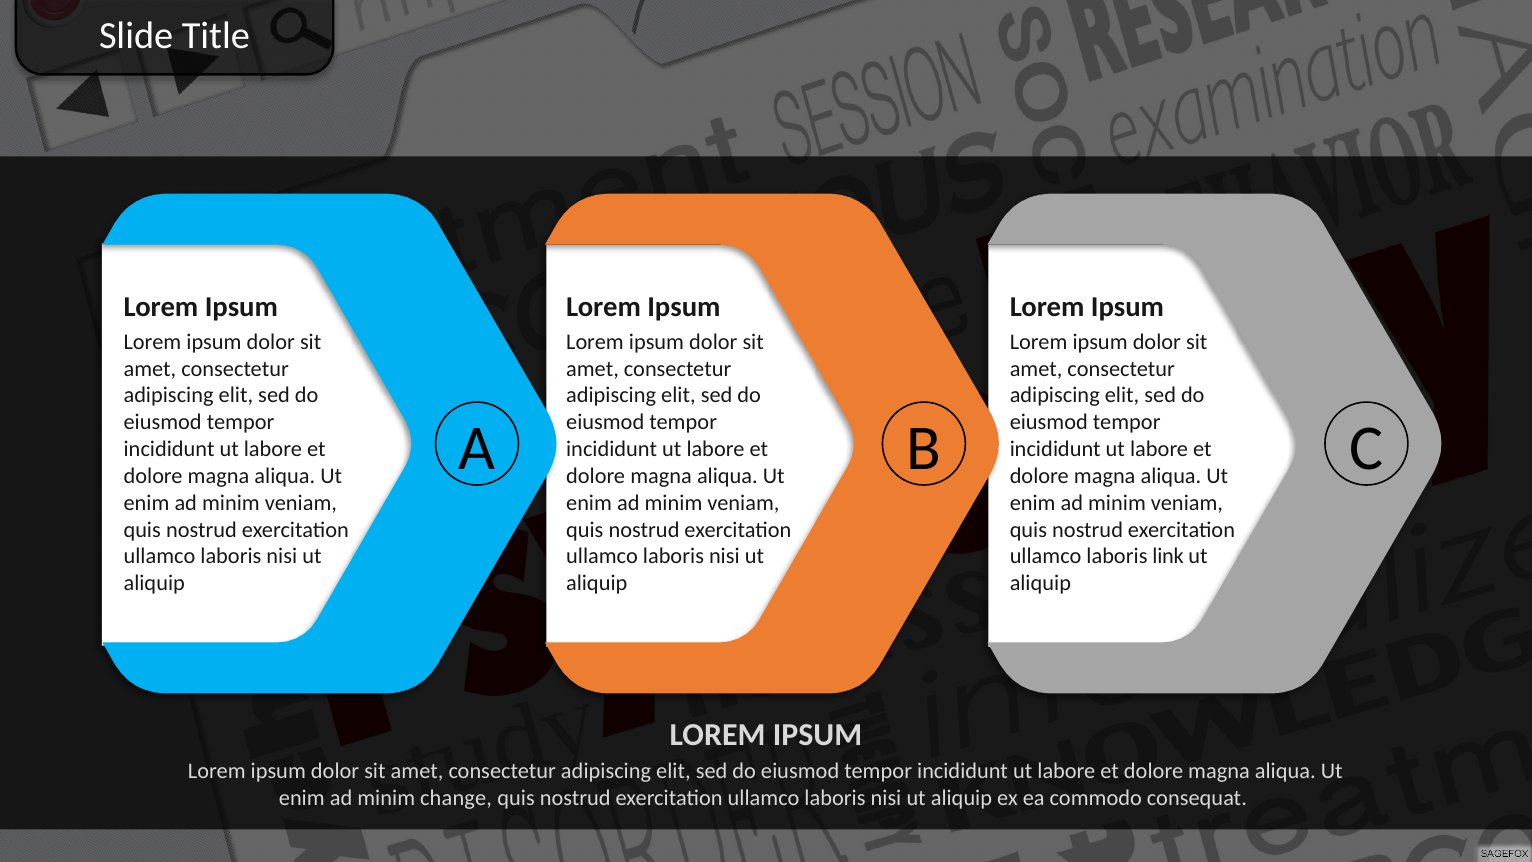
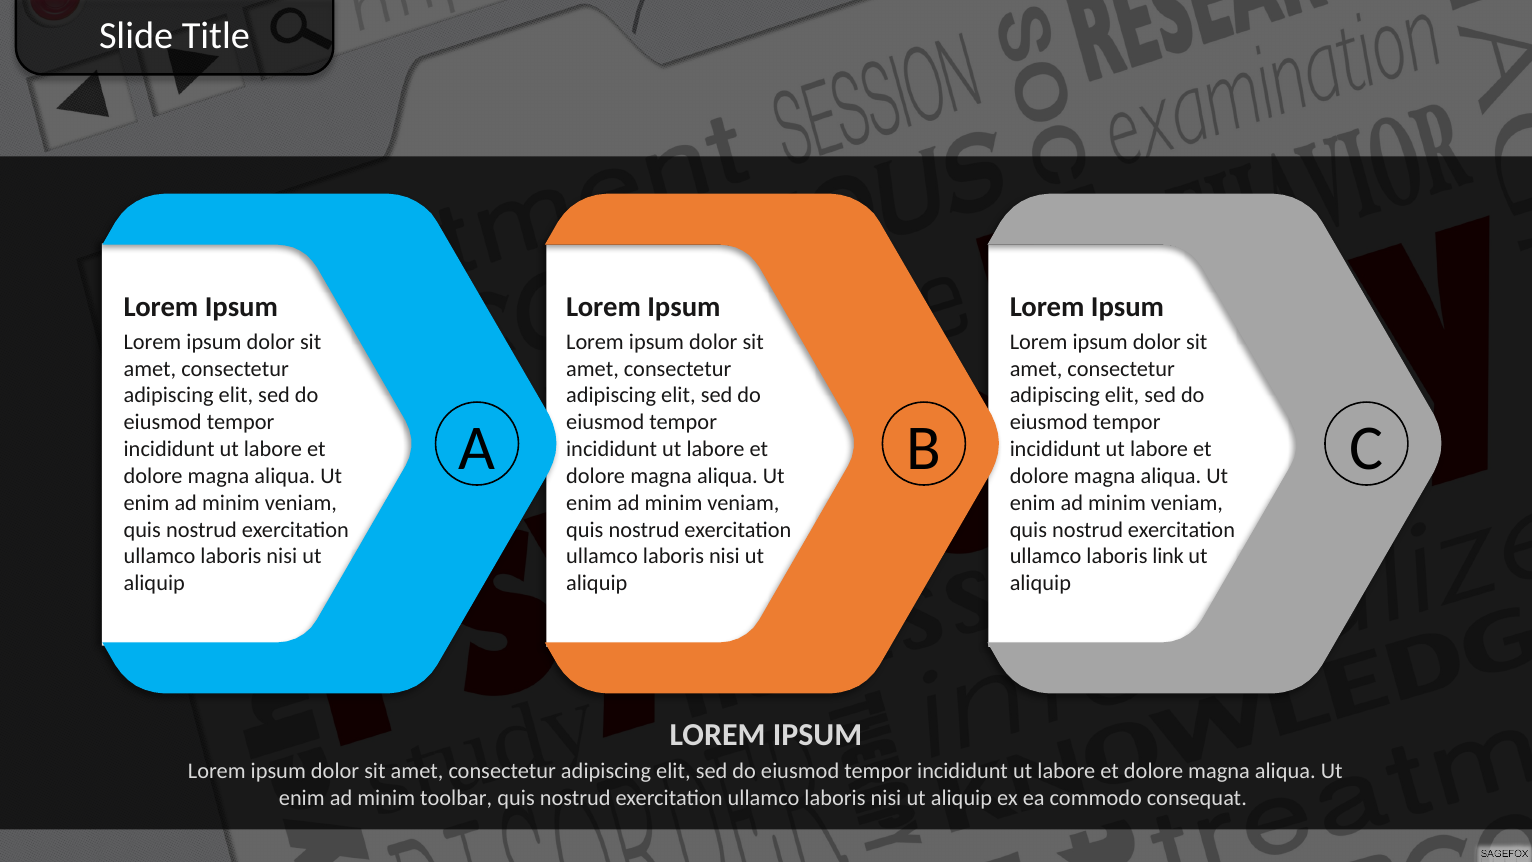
change: change -> toolbar (456, 797)
